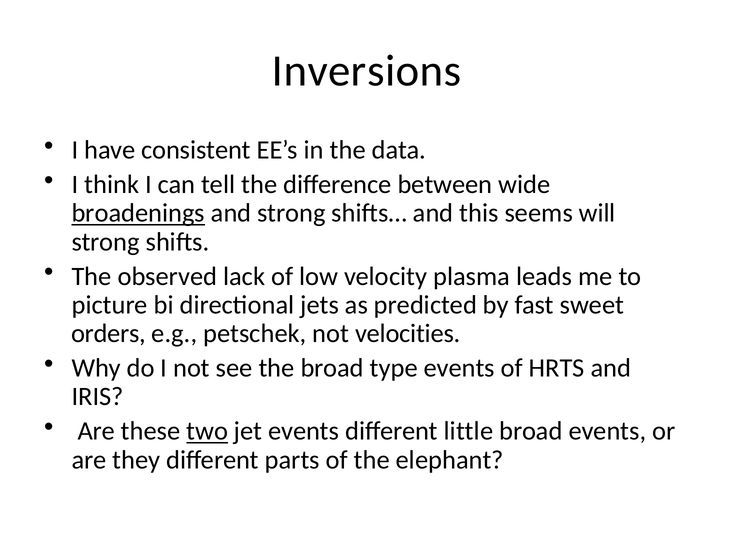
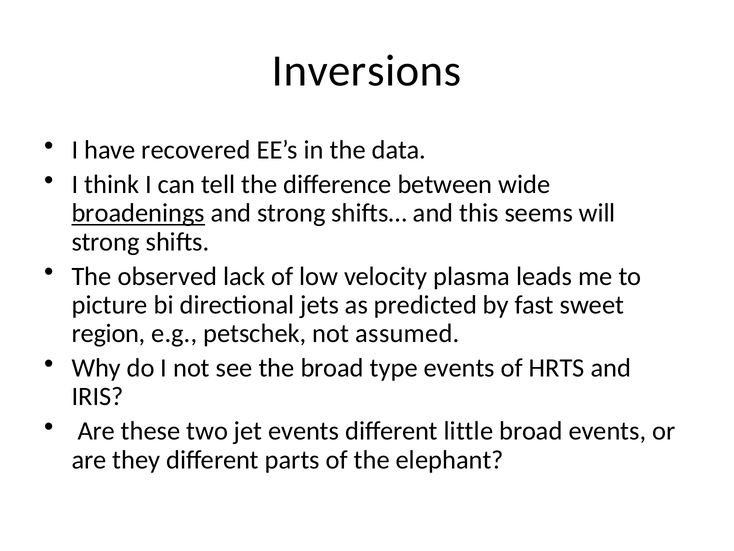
consistent: consistent -> recovered (196, 150)
orders: orders -> region (109, 333)
velocities: velocities -> assumed (407, 333)
two underline: present -> none (207, 431)
